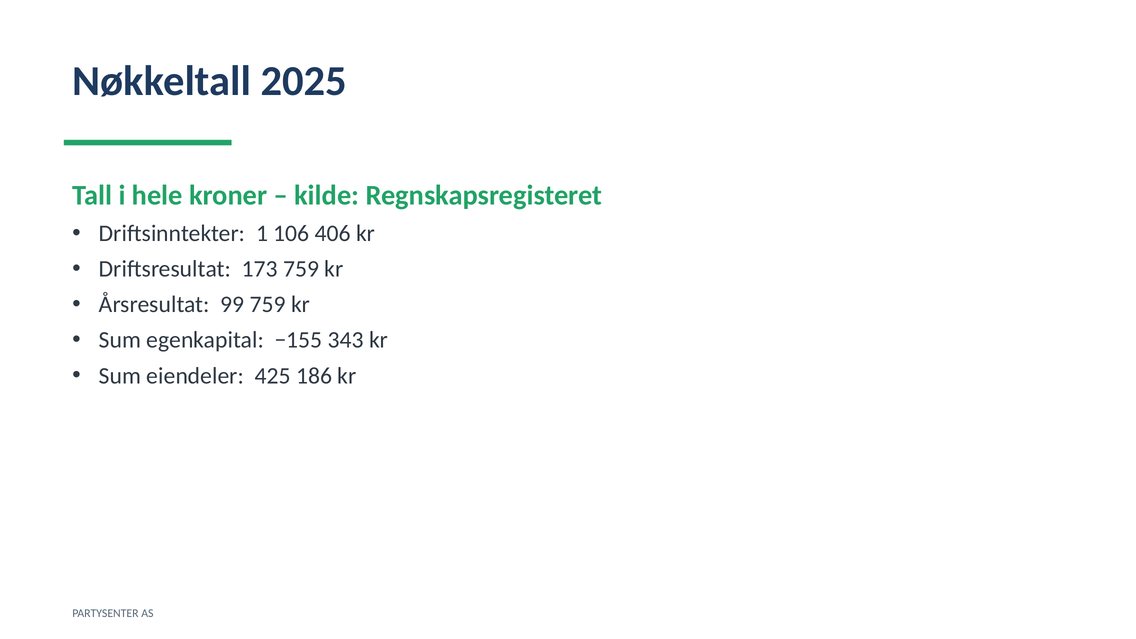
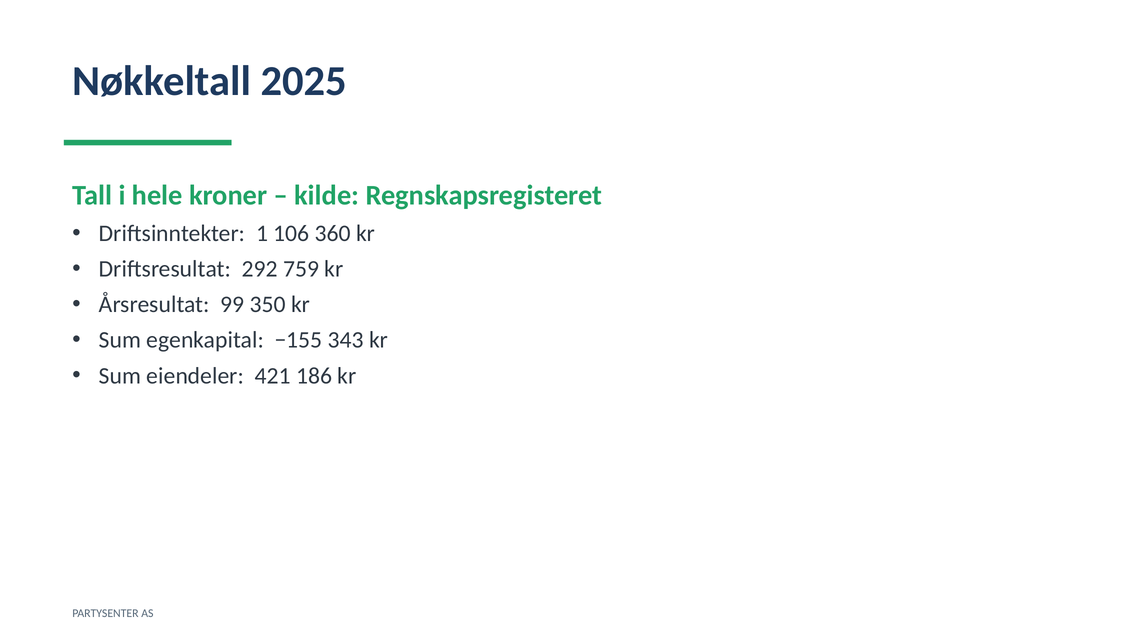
406: 406 -> 360 (333, 234)
173: 173 -> 292 (260, 269)
99 759: 759 -> 350 (268, 305)
425: 425 -> 421 (273, 376)
